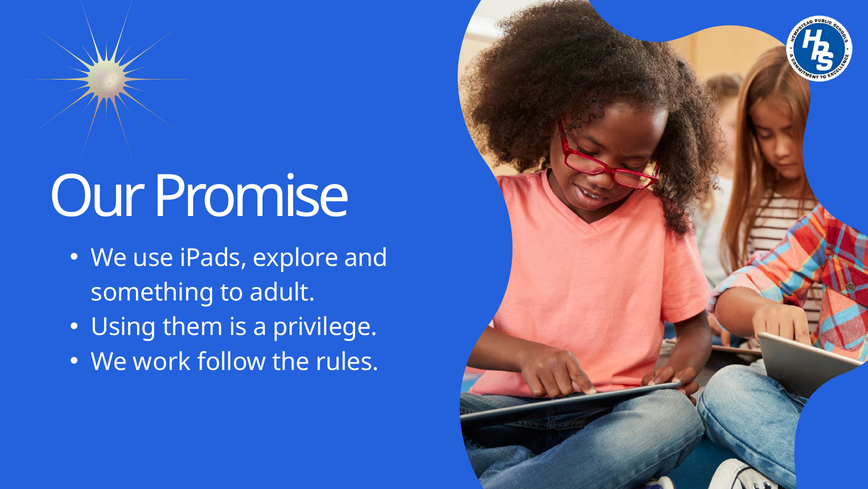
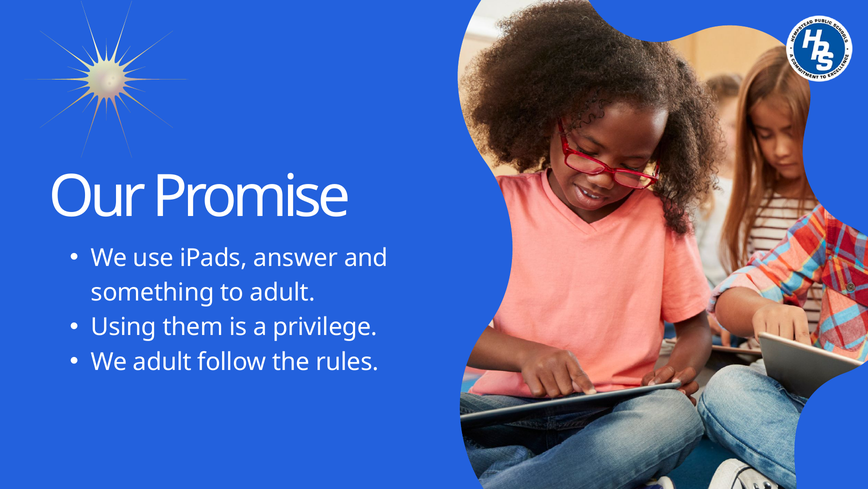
explore: explore -> answer (296, 258)
We work: work -> adult (162, 361)
